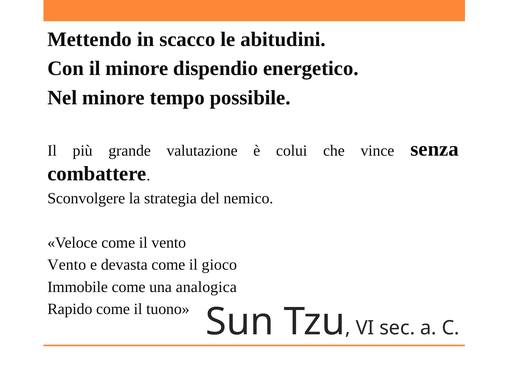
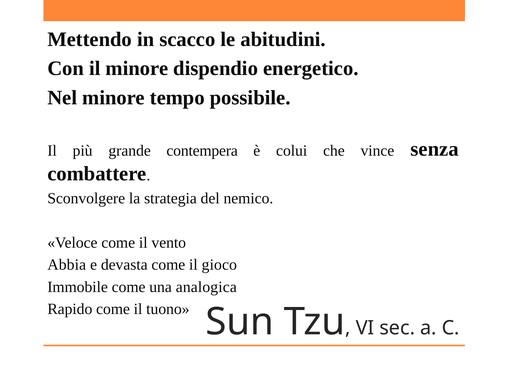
valutazione: valutazione -> contempera (202, 151)
Vento: Vento -> Abbia (67, 265)
